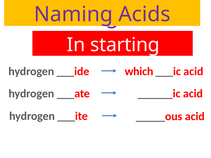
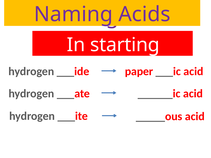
which: which -> paper (139, 71)
